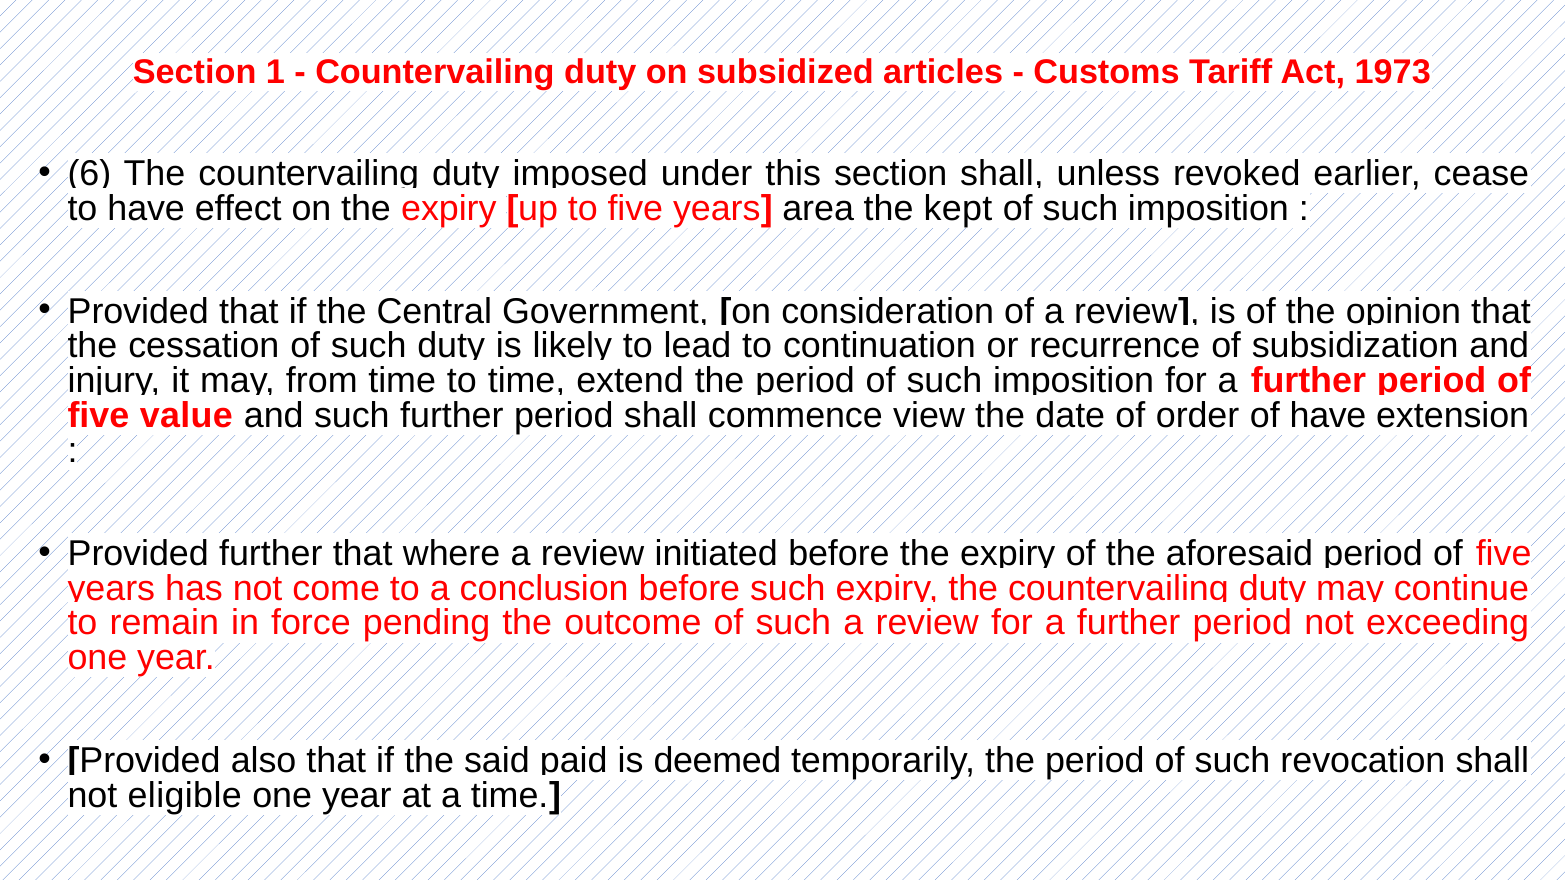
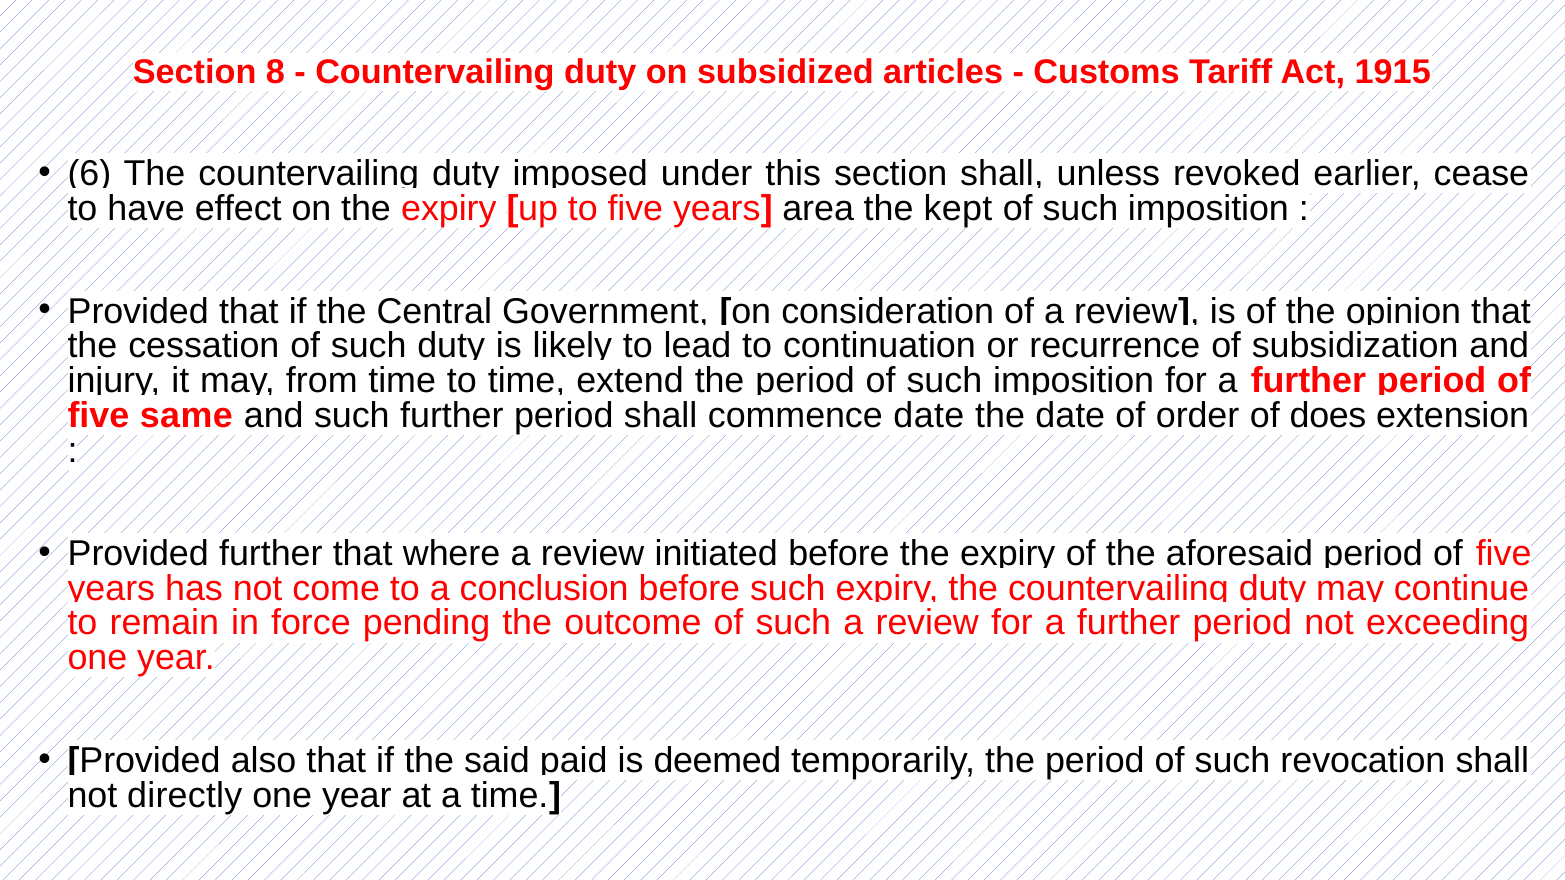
1: 1 -> 8 (275, 72)
1973: 1973 -> 1915 (1393, 72)
value: value -> same (186, 416)
commence view: view -> date (929, 416)
of have: have -> does (1328, 416)
eligible: eligible -> directly (185, 796)
